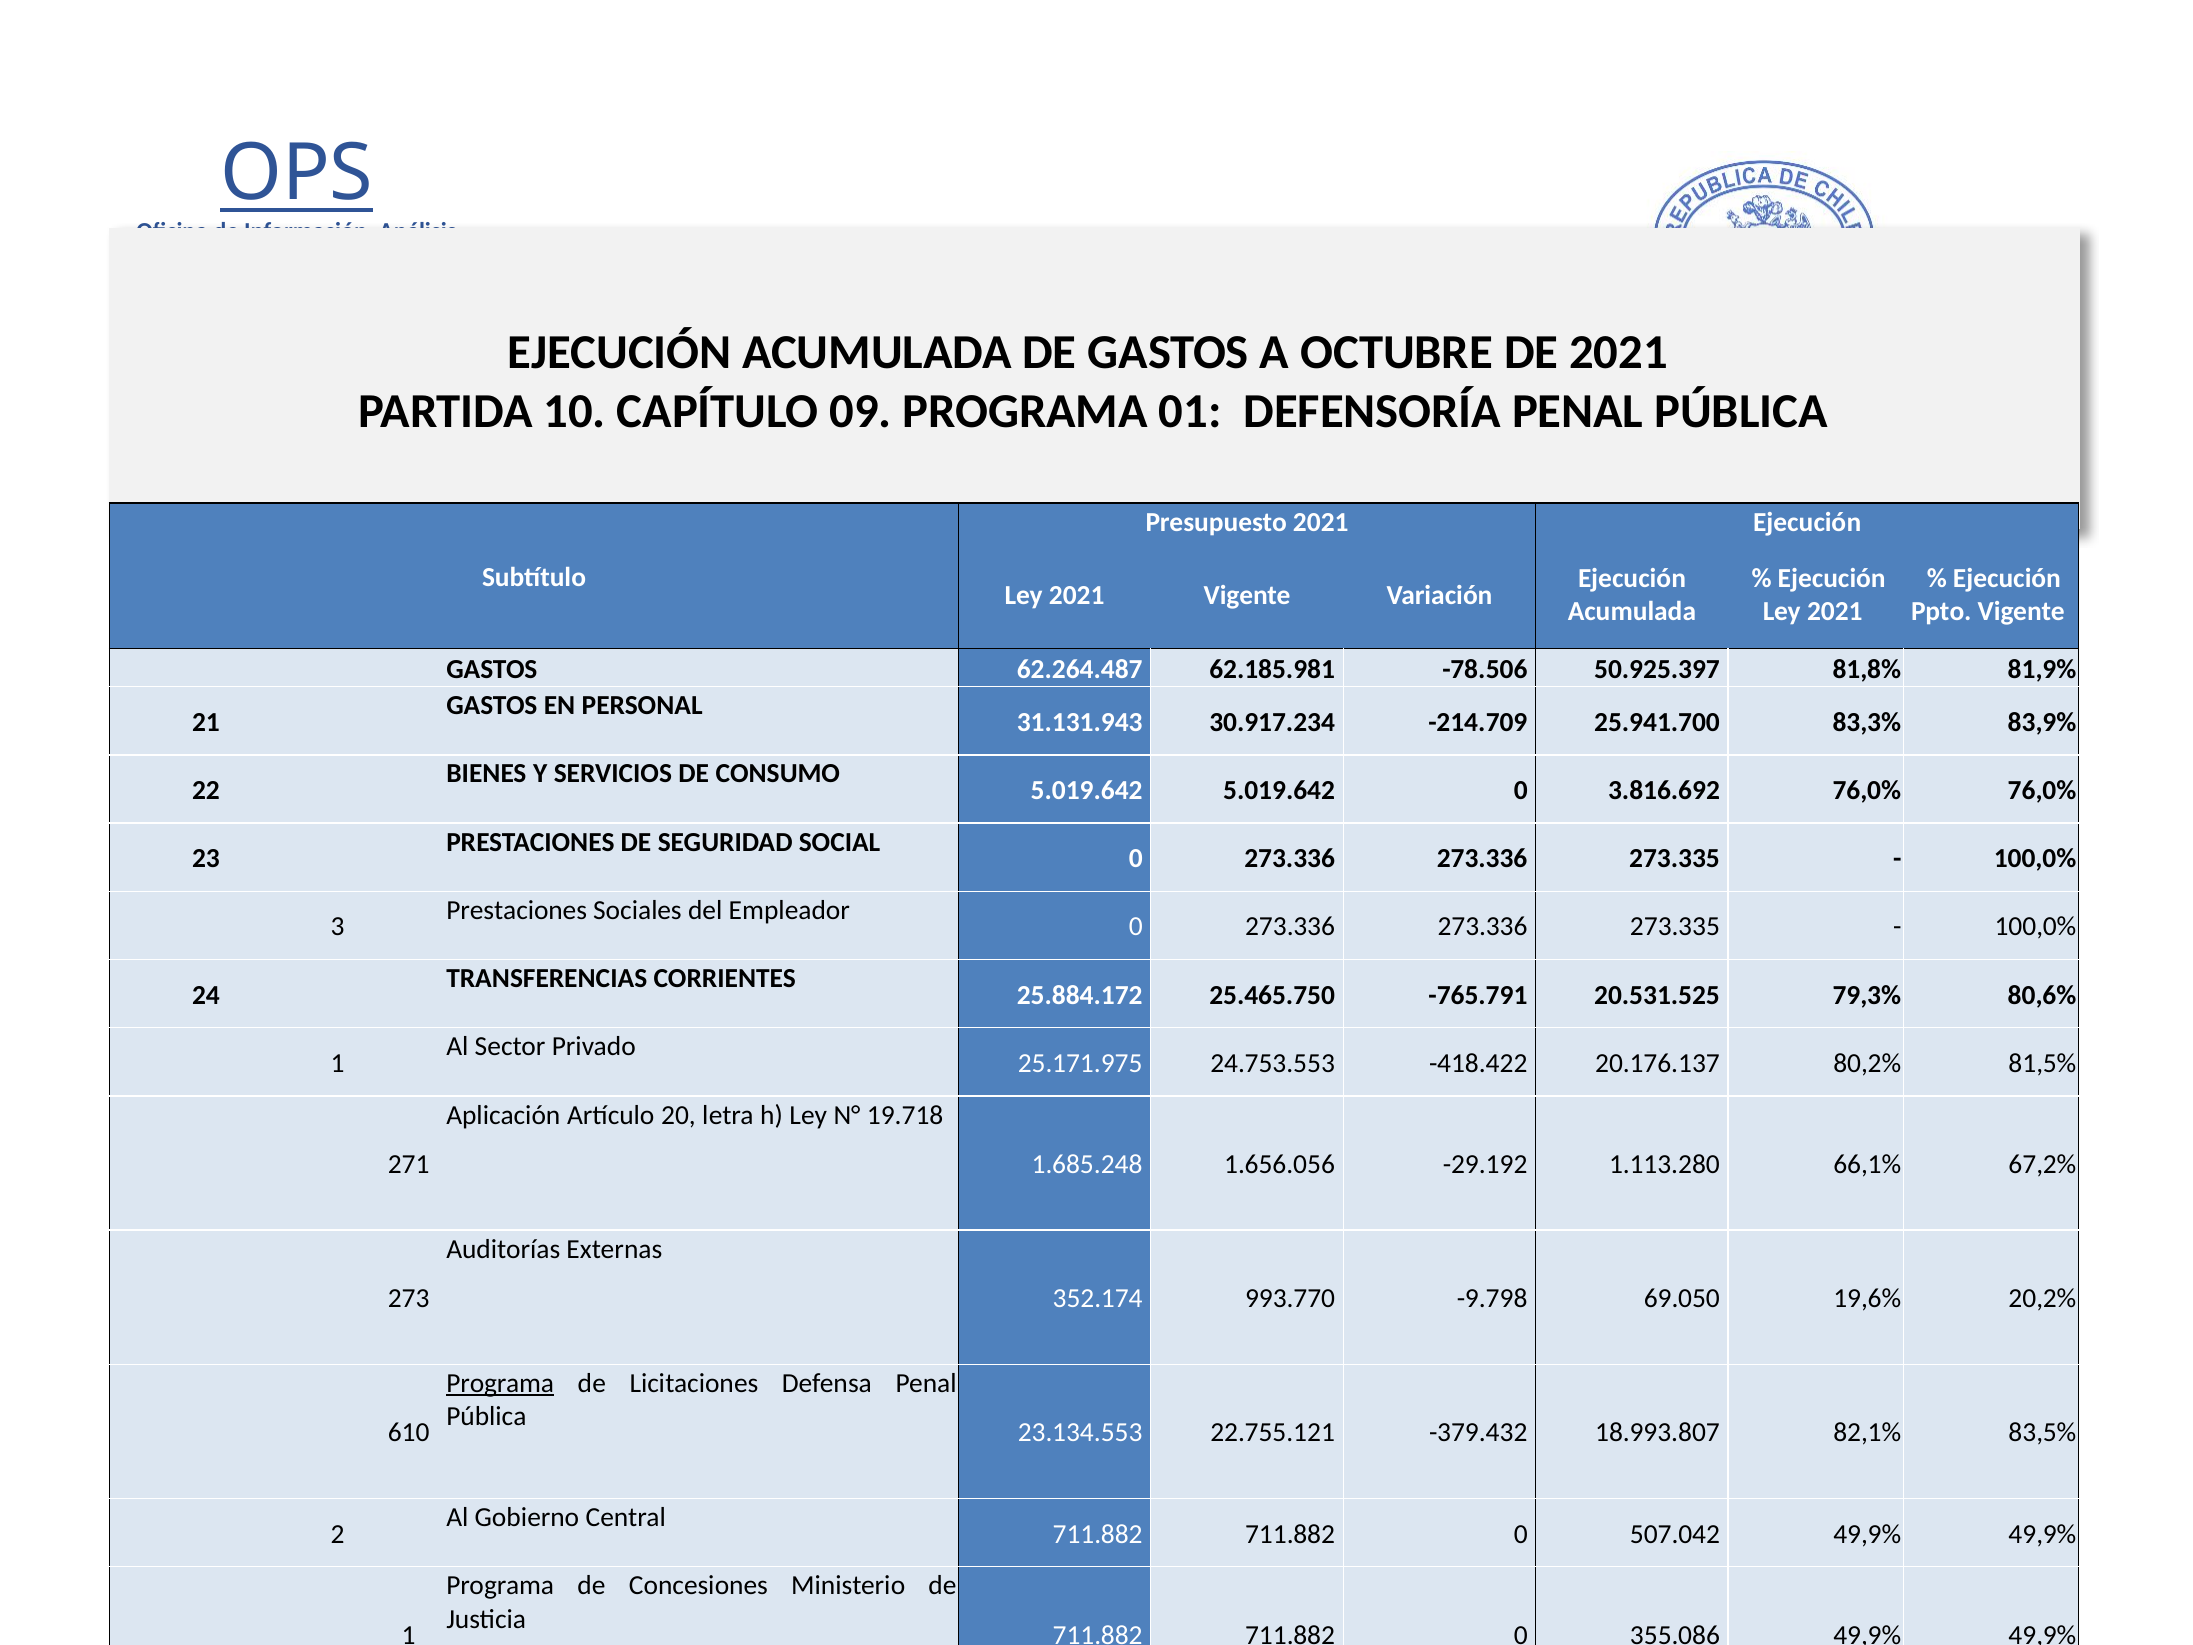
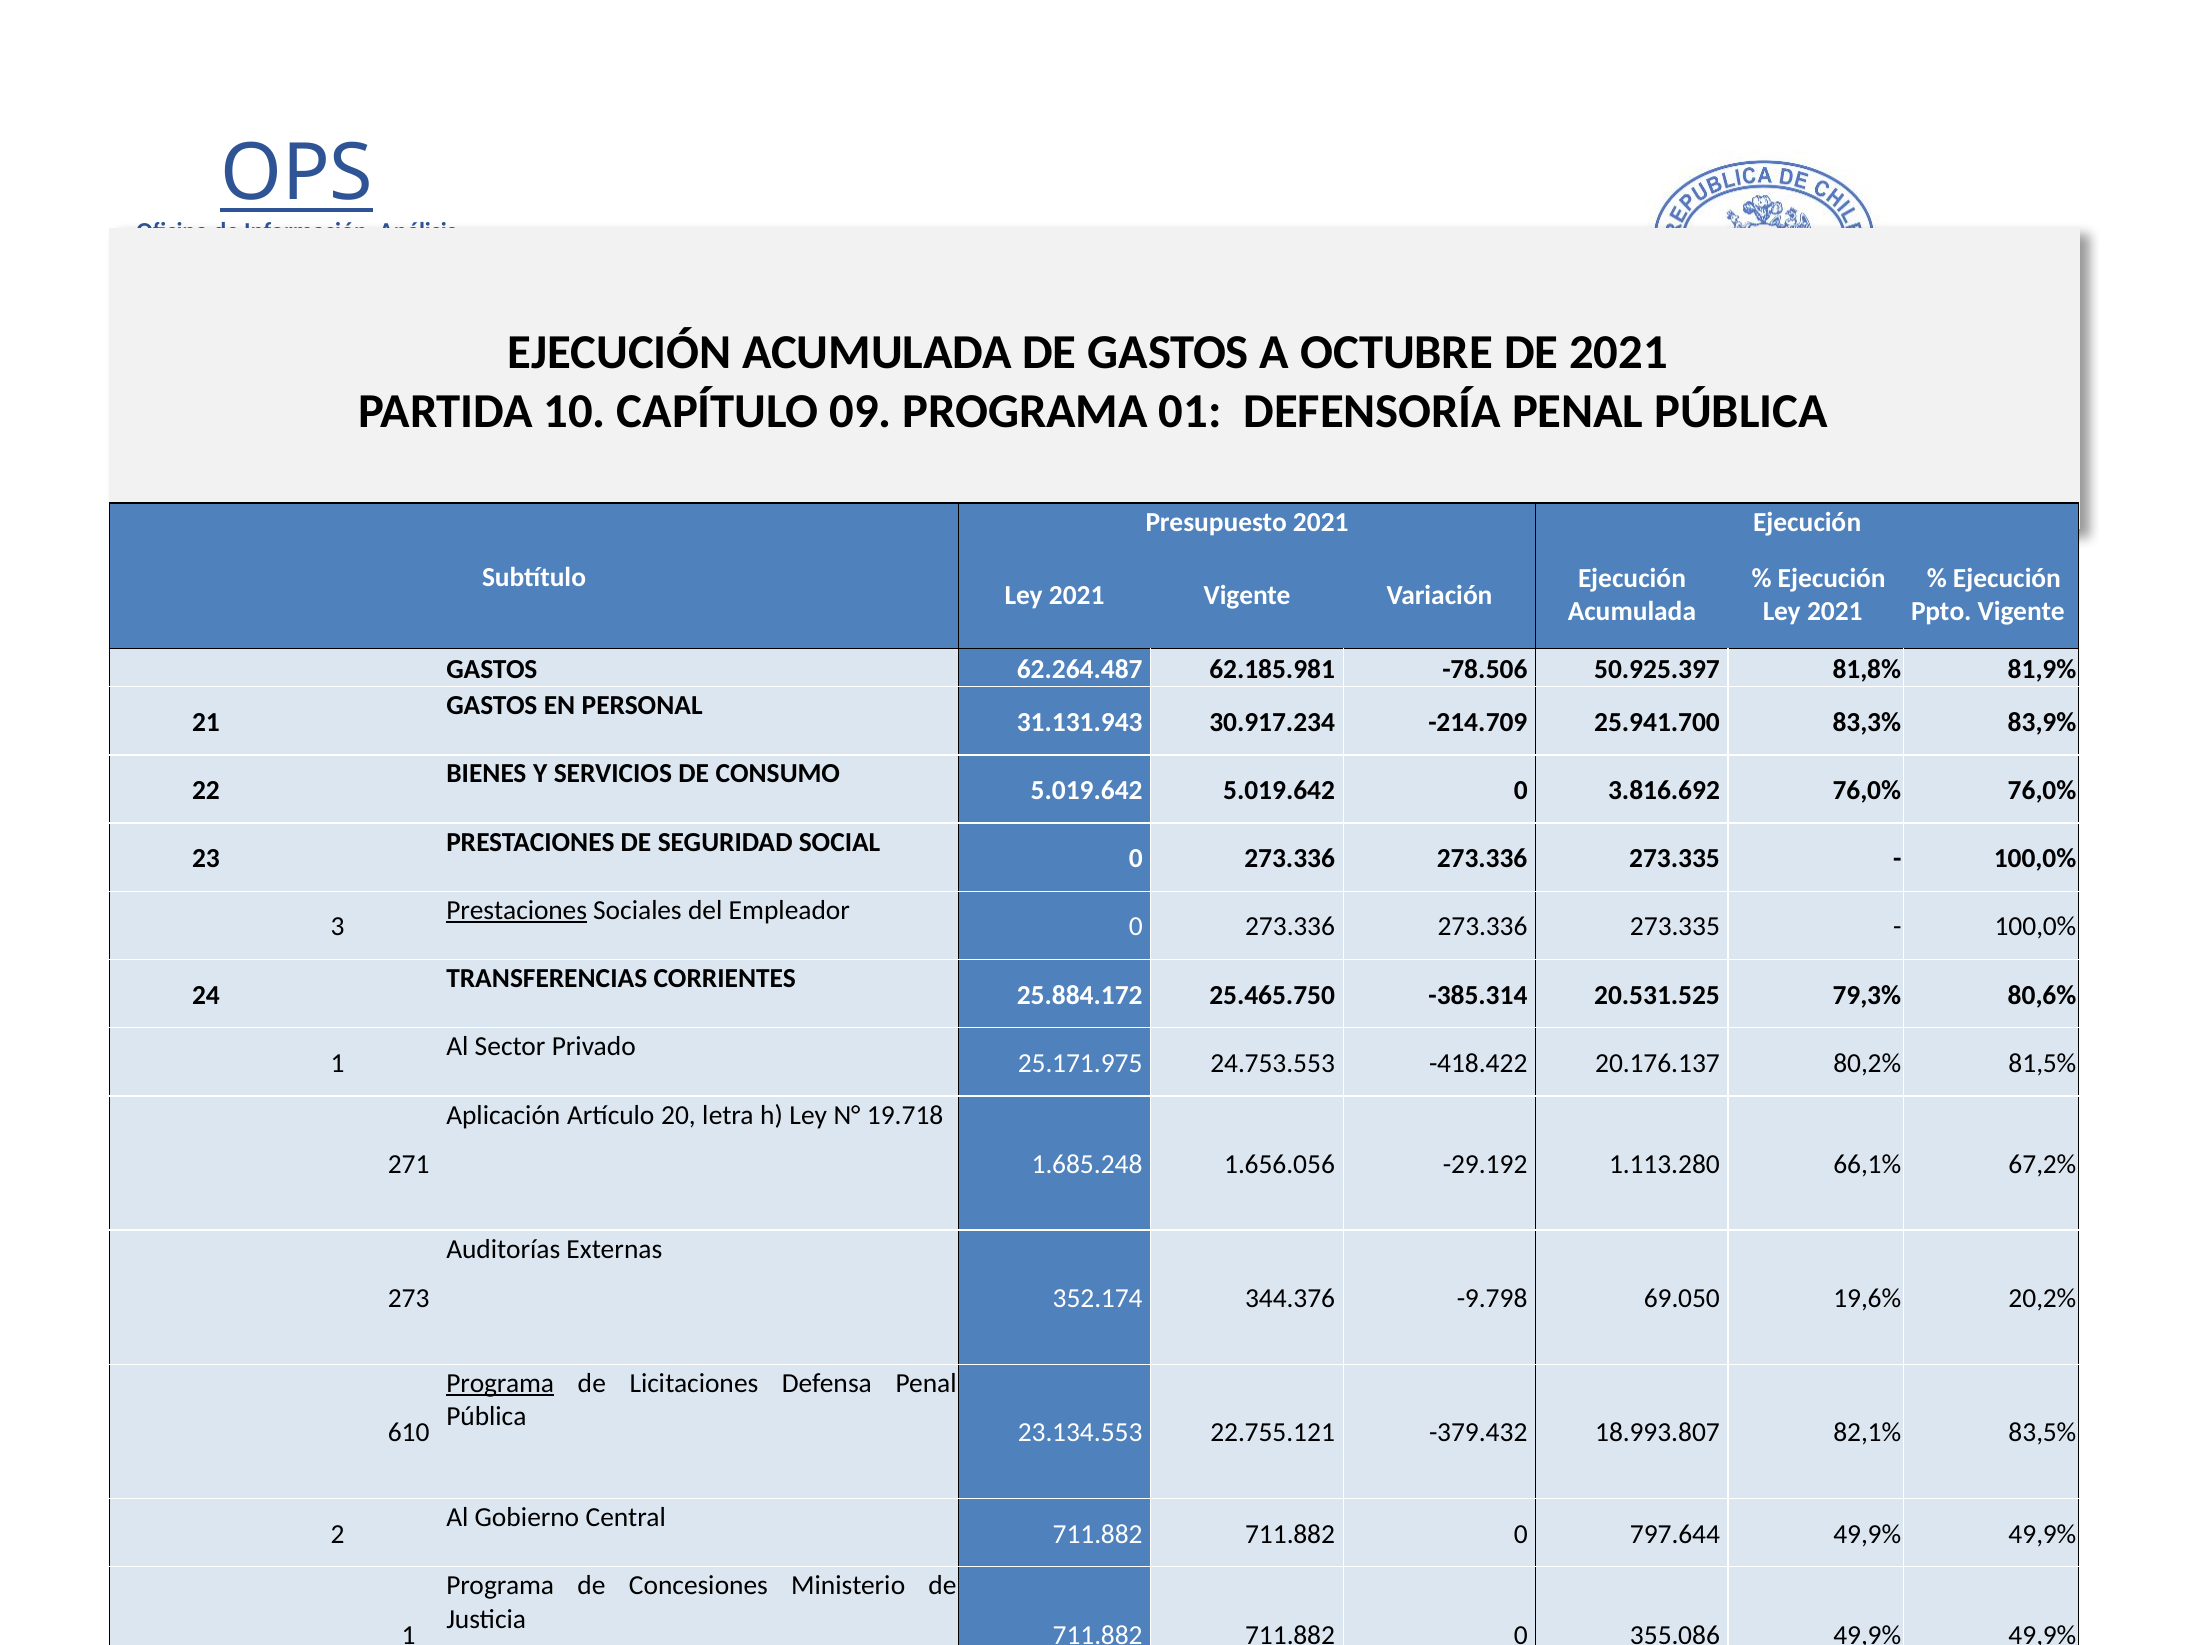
Prestaciones underline: none -> present (517, 910)
-765.791: -765.791 -> -385.314 (1478, 995)
993.770: 993.770 -> 344.376 (1290, 1298)
507.042: 507.042 -> 797.644 (1675, 1534)
